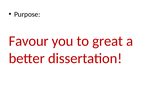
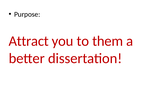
Favour: Favour -> Attract (29, 41)
great: great -> them (108, 41)
